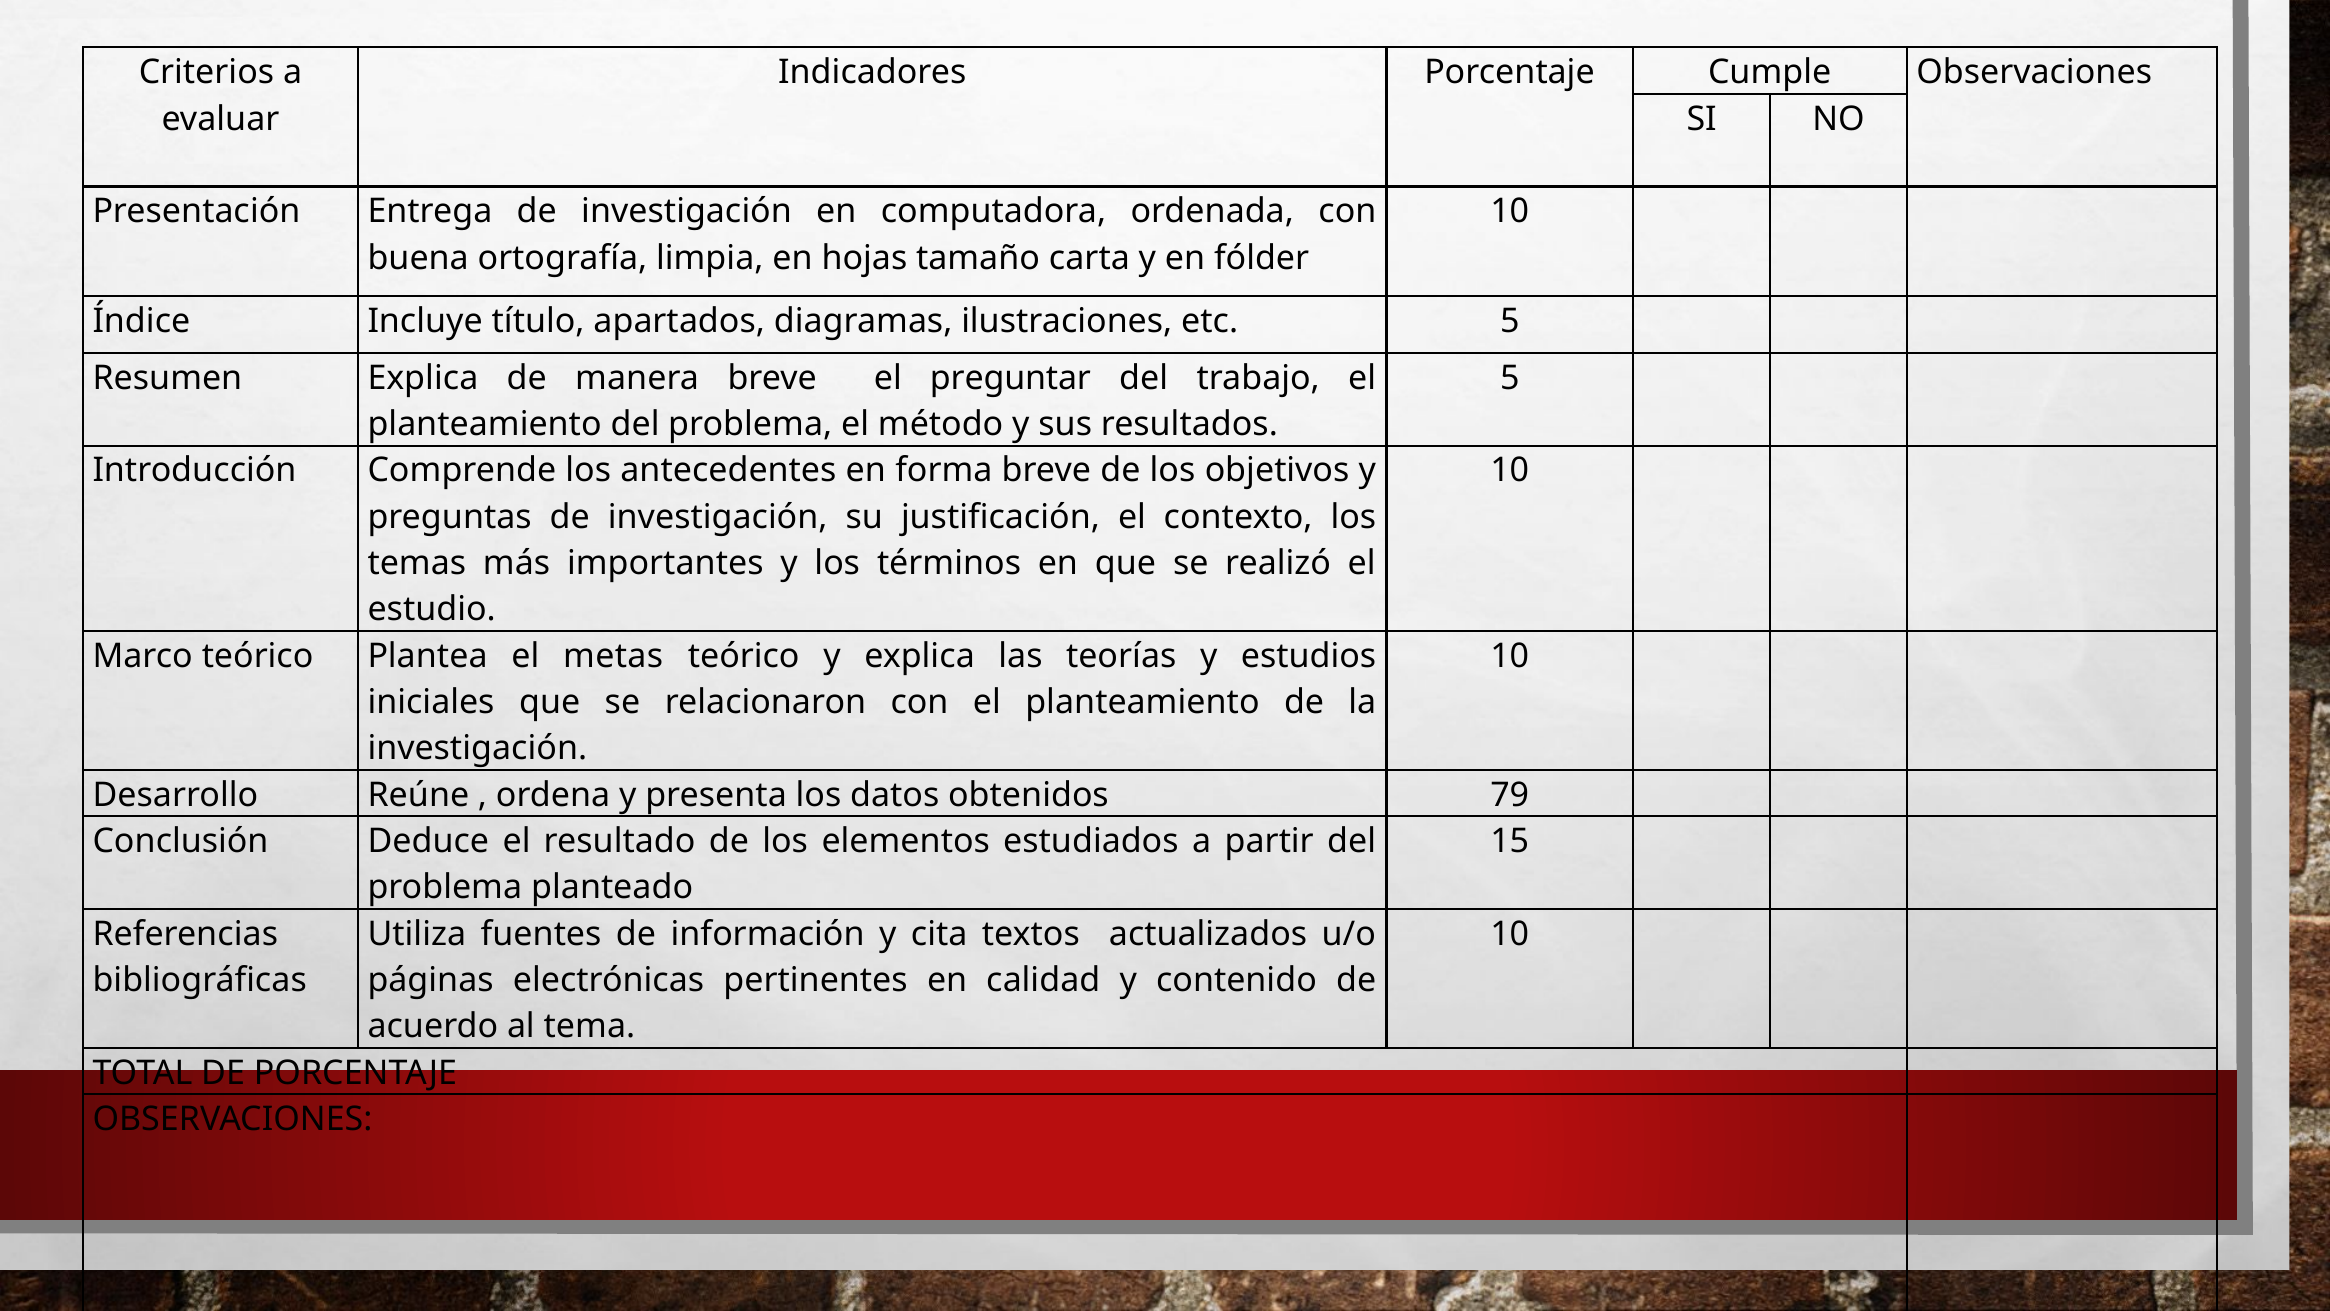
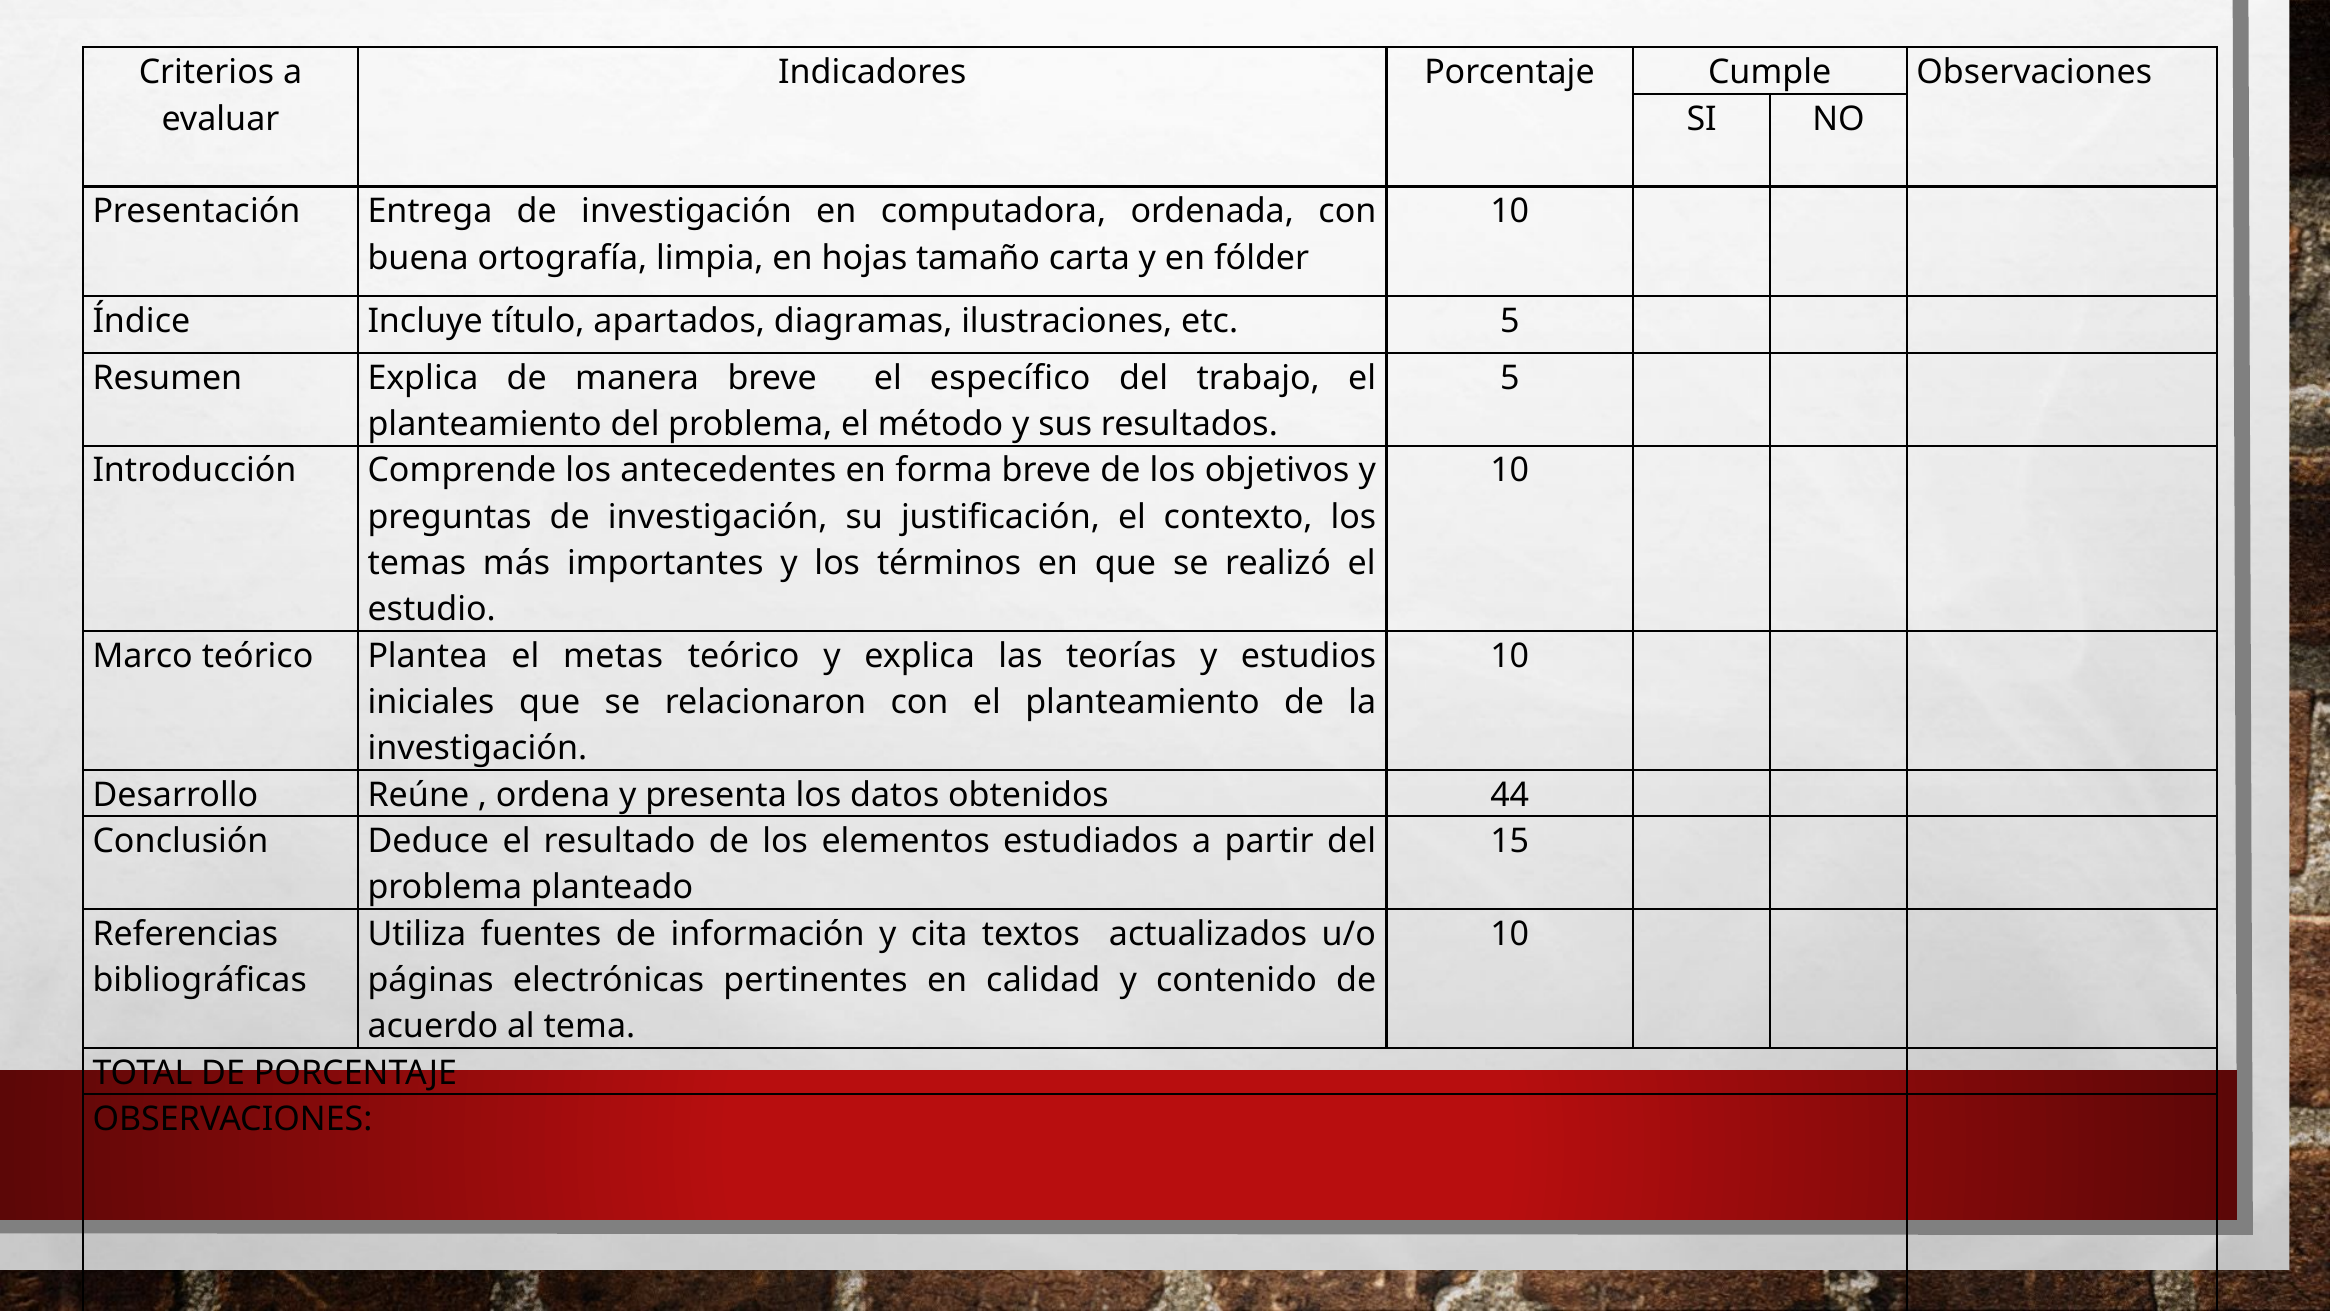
preguntar: preguntar -> específico (1010, 378)
79: 79 -> 44 (1510, 795)
